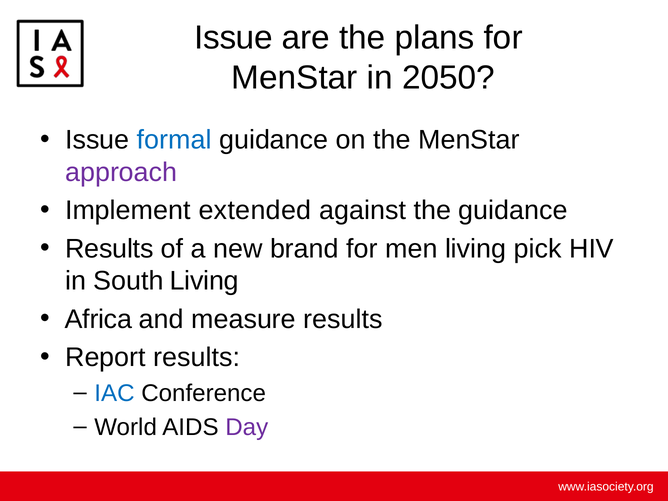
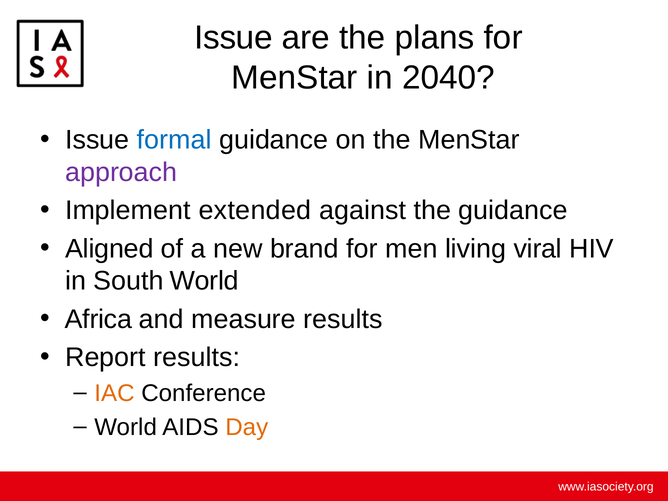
2050: 2050 -> 2040 (448, 78)
Results: Results -> Aligned (109, 249)
pick: pick -> viral (538, 249)
South Living: Living -> World (204, 281)
IAC colour: blue -> orange (114, 393)
Day colour: purple -> orange (247, 427)
